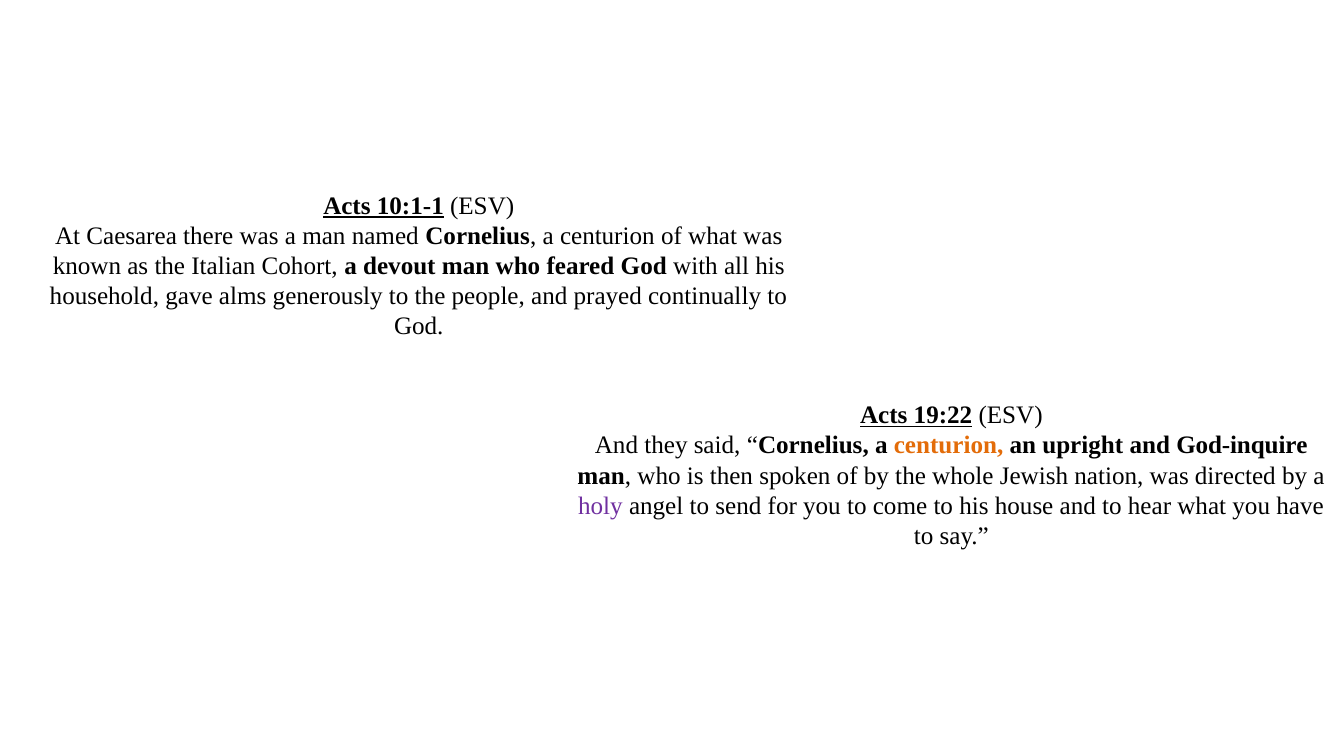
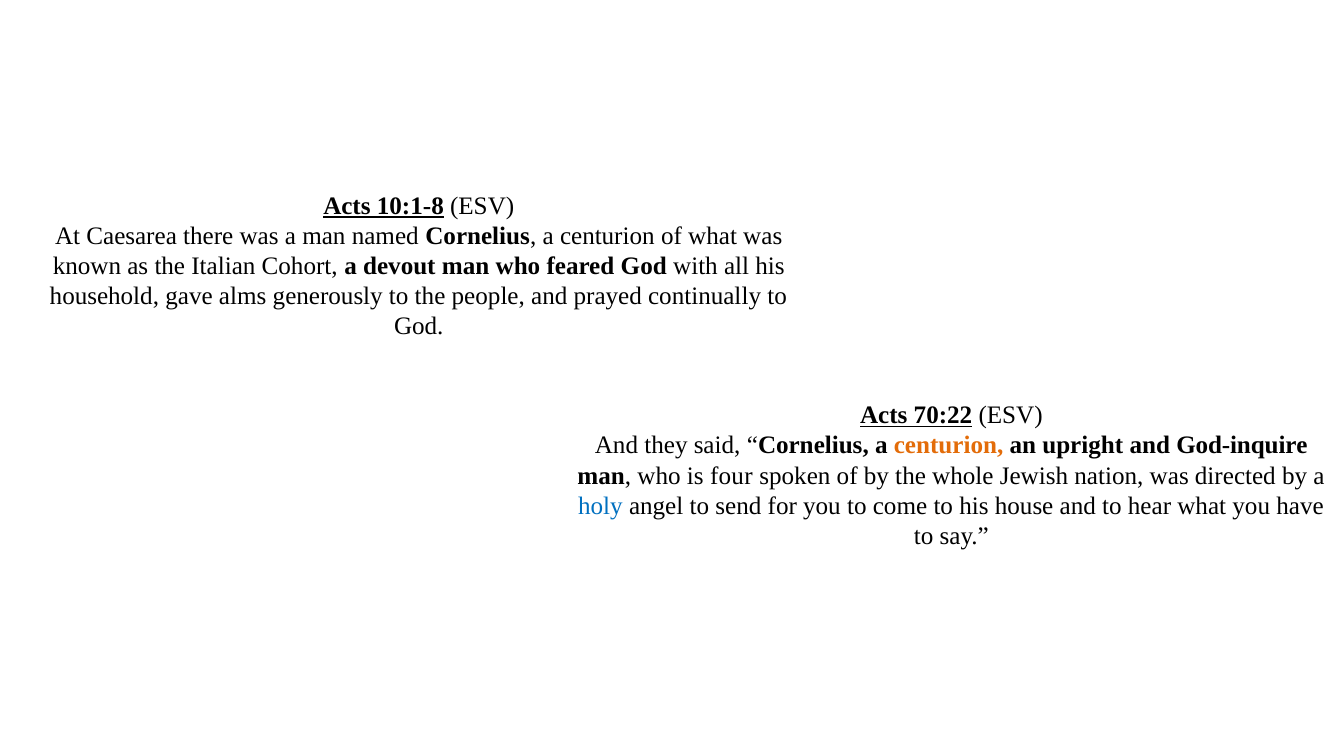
10:1-1: 10:1-1 -> 10:1-8 (410, 206)
19:22: 19:22 -> 70:22 (943, 415)
then: then -> four (731, 476)
holy colour: purple -> blue (600, 506)
